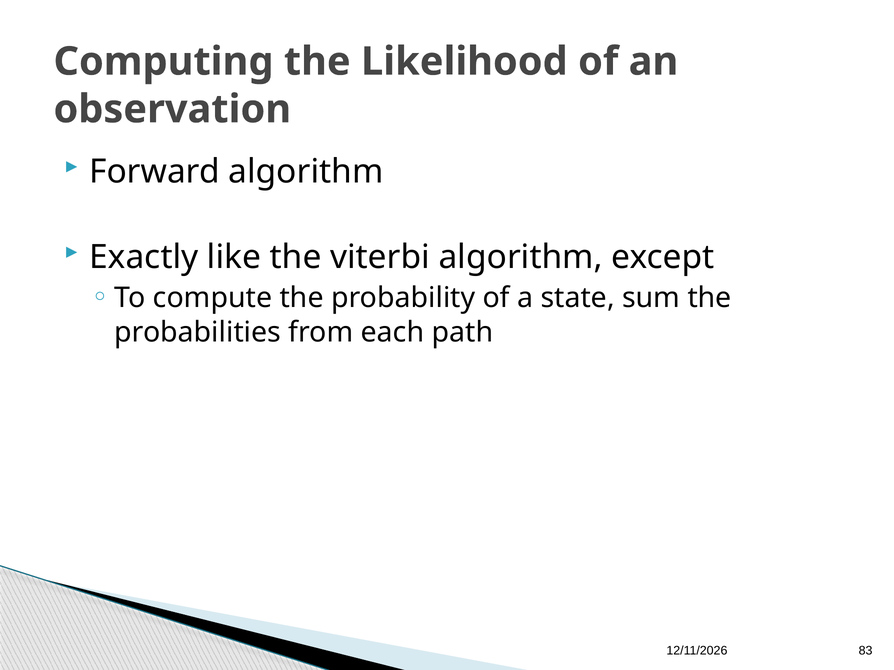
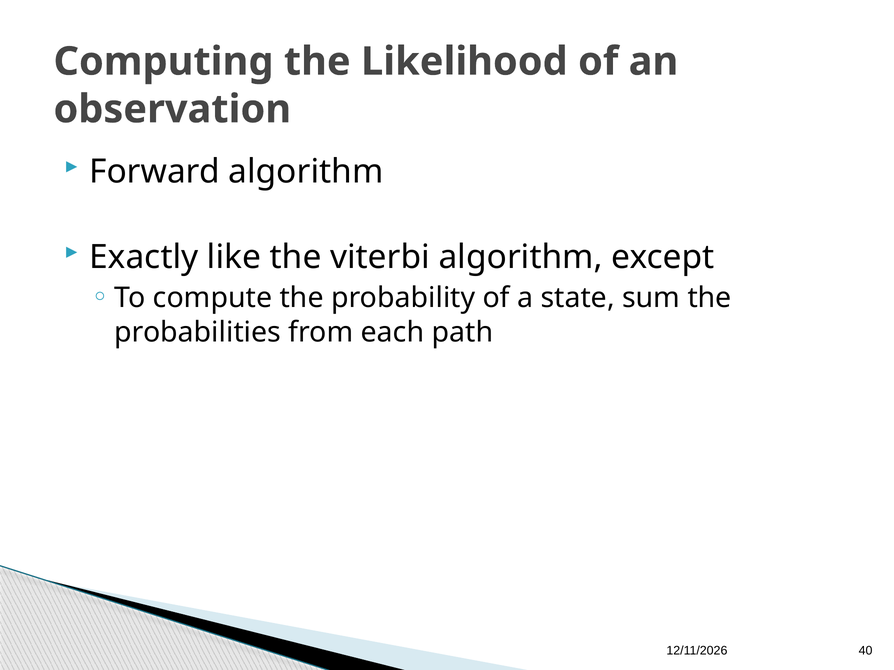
83: 83 -> 40 (866, 651)
